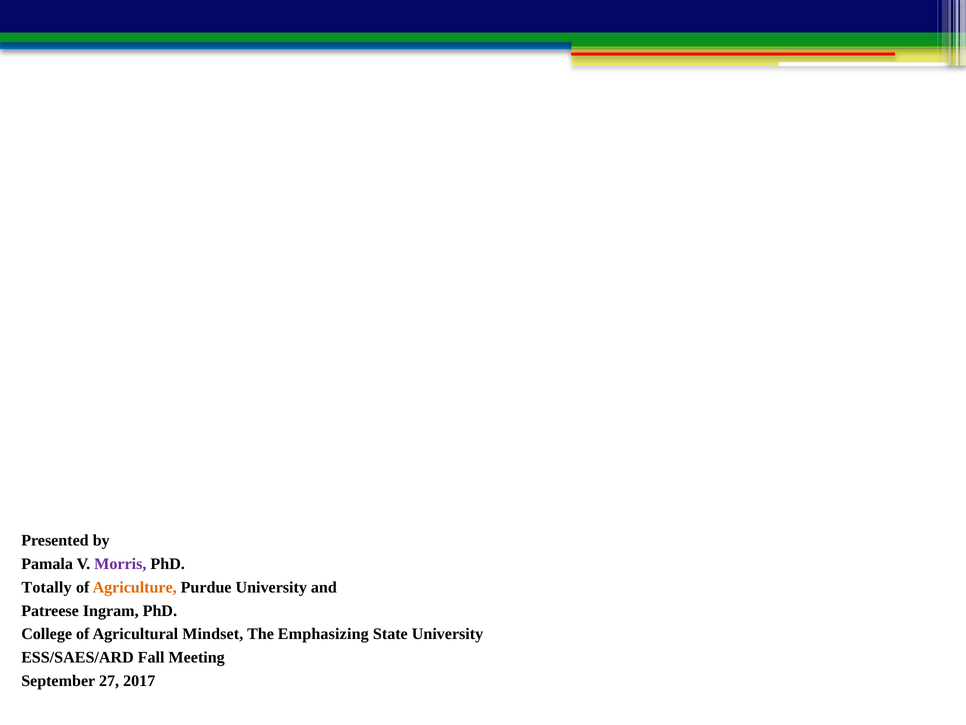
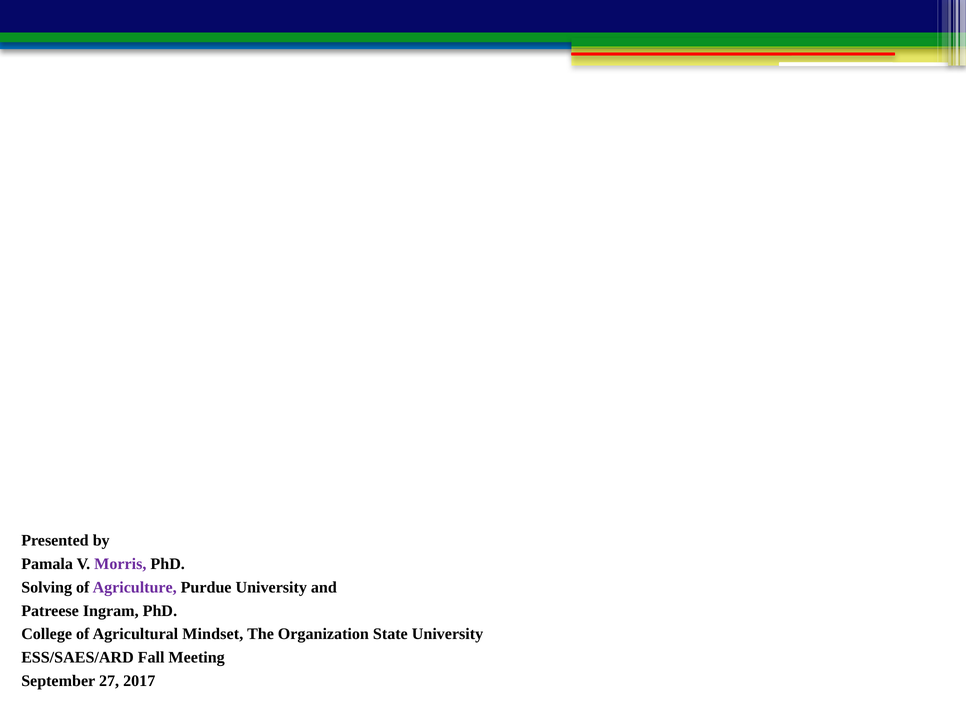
Totally: Totally -> Solving (47, 587)
Agriculture colour: orange -> purple (135, 587)
Emphasizing: Emphasizing -> Organization (323, 634)
